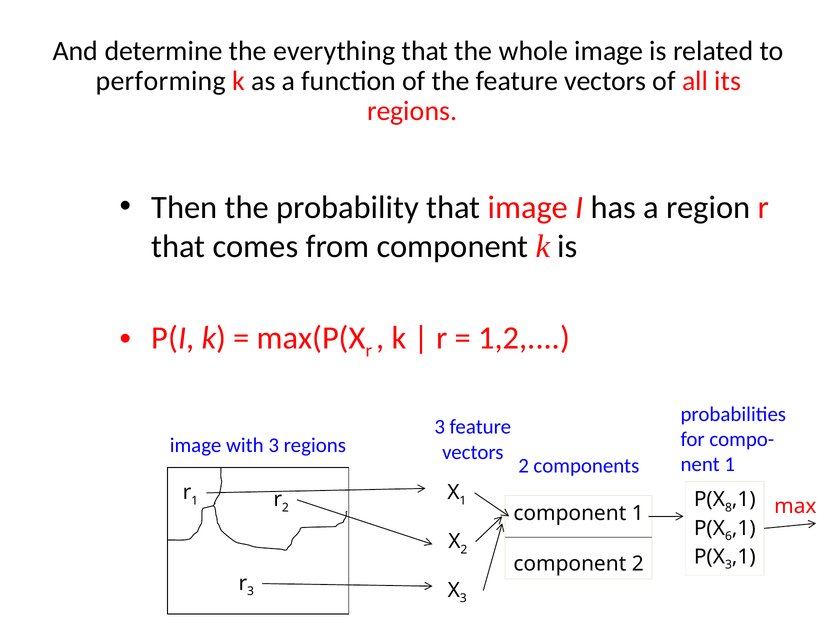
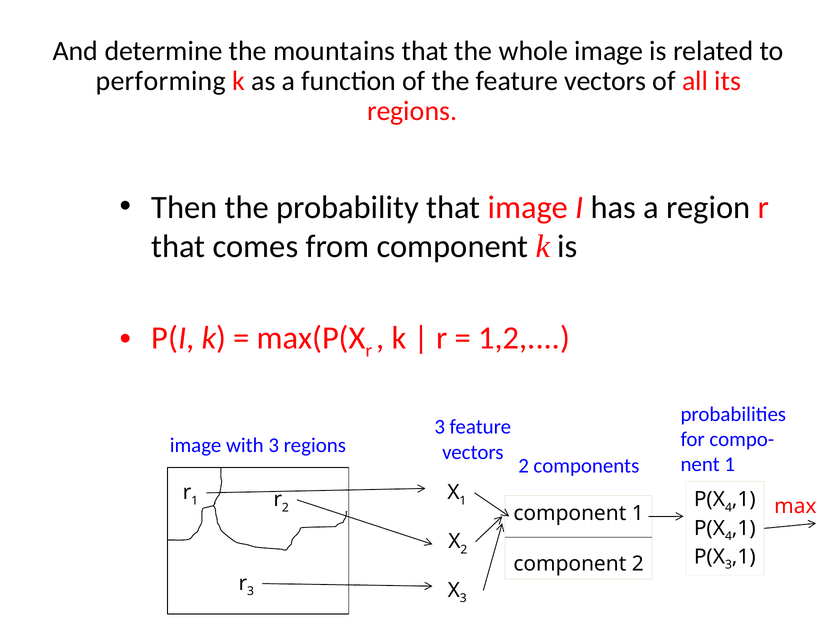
everything: everything -> mountains (334, 51)
8: 8 -> 4 (728, 508)
6: 6 -> 4 (728, 536)
